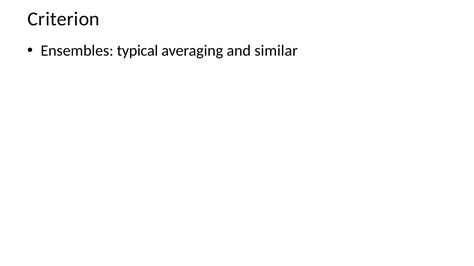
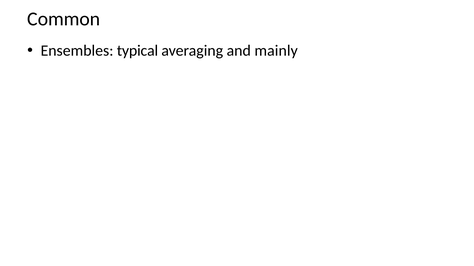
Criterion: Criterion -> Common (64, 19)
similar: similar -> mainly (276, 51)
